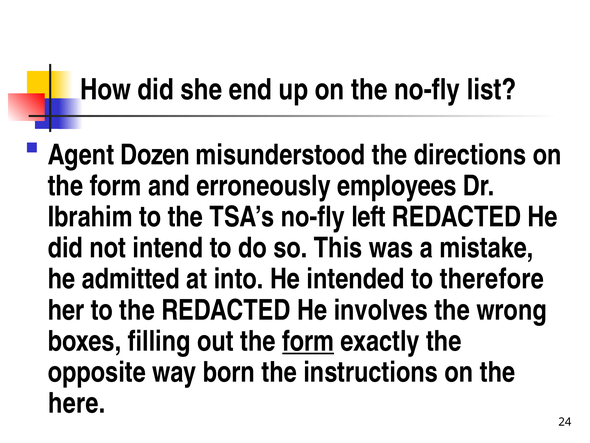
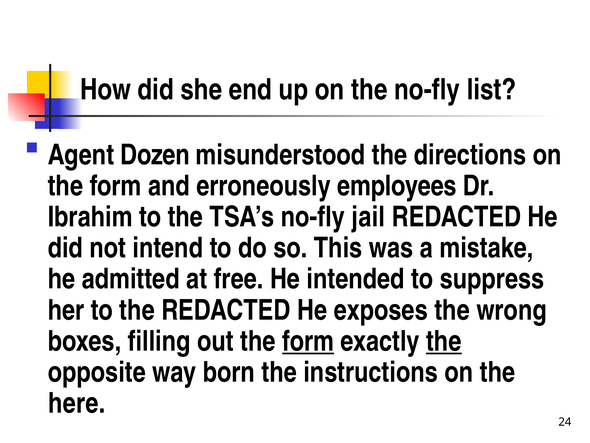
left: left -> jail (368, 217)
into: into -> free (239, 279)
therefore: therefore -> suppress (492, 279)
involves: involves -> exposes (381, 310)
the underline: none -> present (444, 341)
